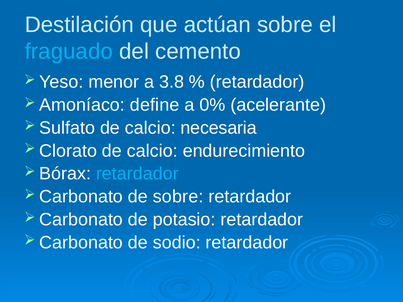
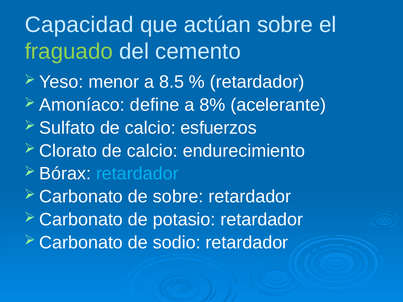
Destilación: Destilación -> Capacidad (79, 25)
fraguado colour: light blue -> light green (69, 52)
3.8: 3.8 -> 8.5 (172, 82)
0%: 0% -> 8% (213, 105)
necesaria: necesaria -> esfuerzos (219, 128)
